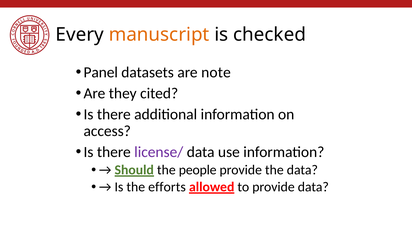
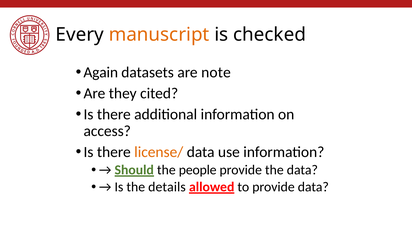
Panel: Panel -> Again (101, 72)
license/ colour: purple -> orange (159, 152)
efforts: efforts -> details (167, 187)
